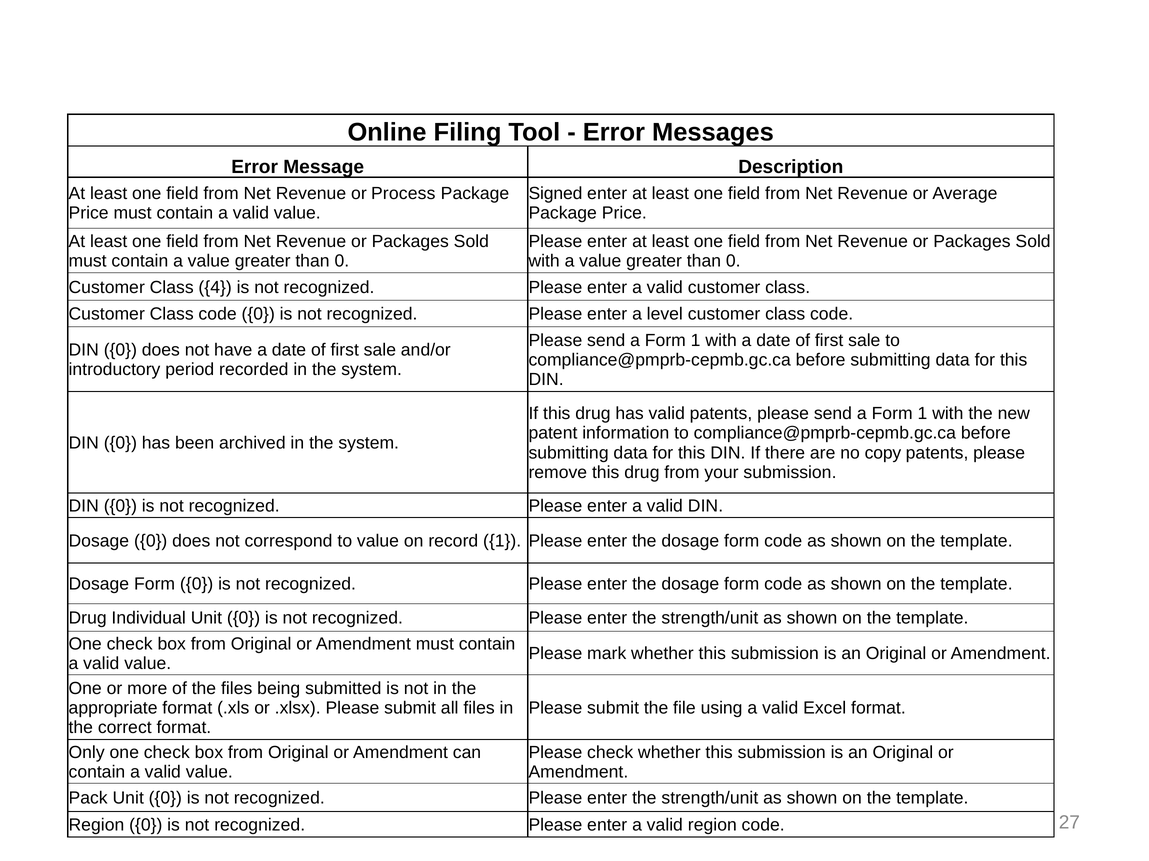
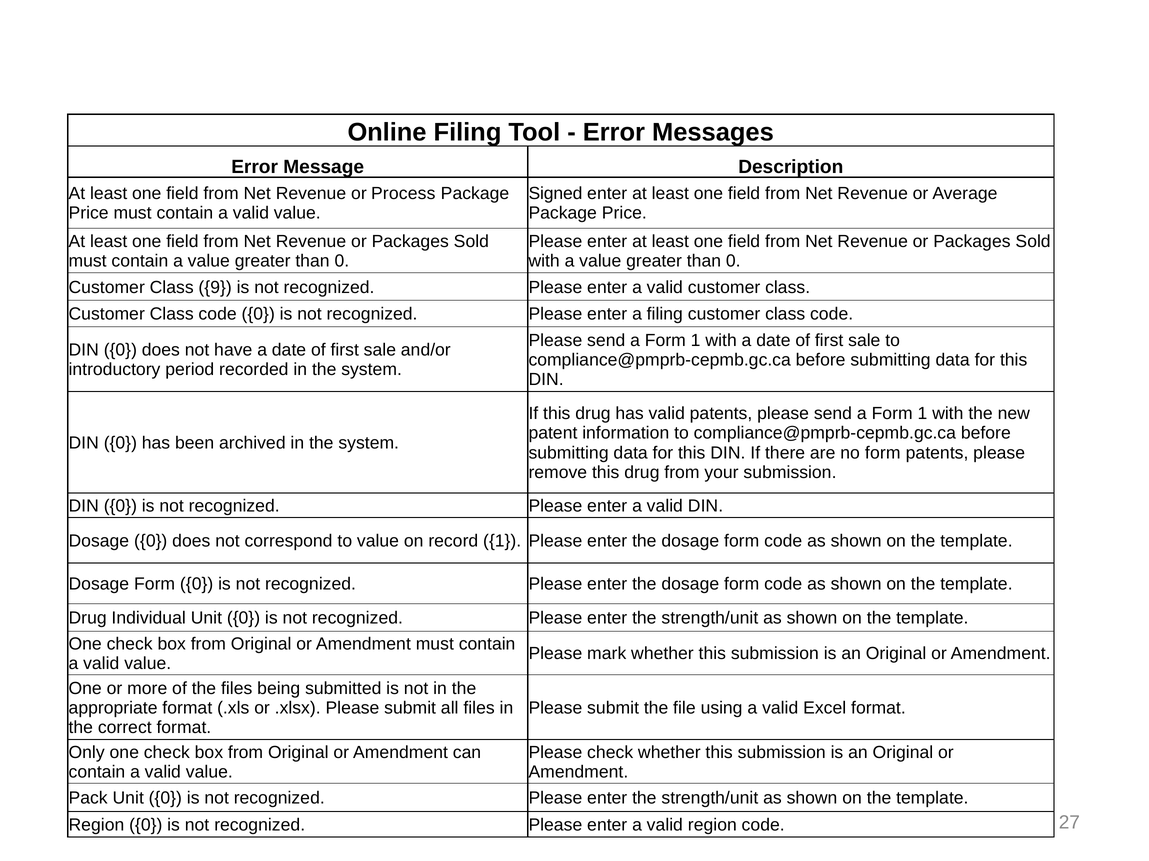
4: 4 -> 9 (215, 287)
a level: level -> filing (665, 314)
no copy: copy -> form (883, 453)
